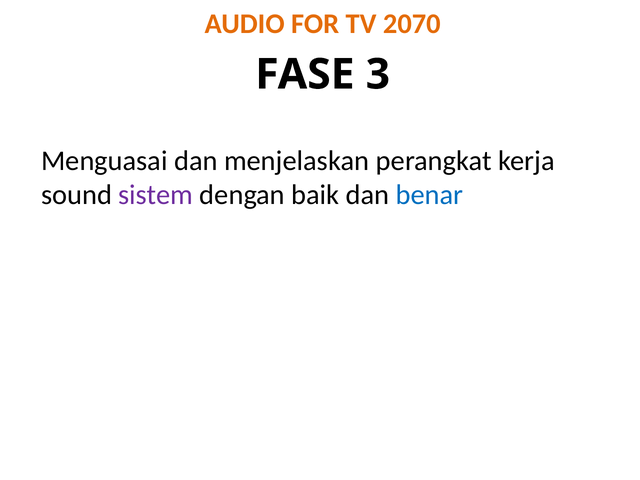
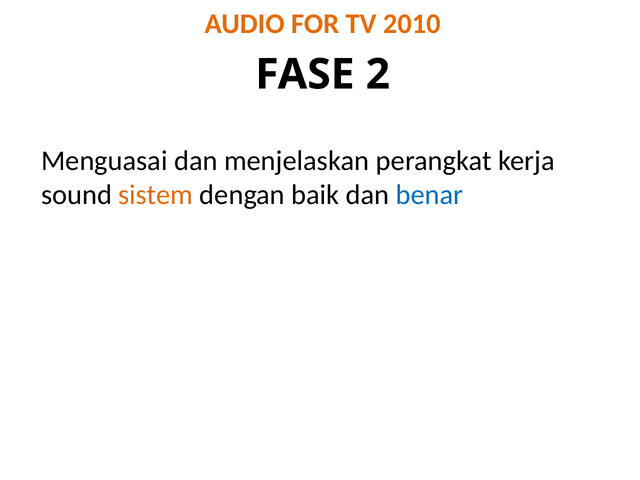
2070: 2070 -> 2010 (412, 24)
3: 3 -> 2 (378, 74)
sistem colour: purple -> orange (156, 195)
